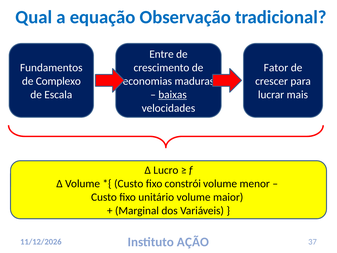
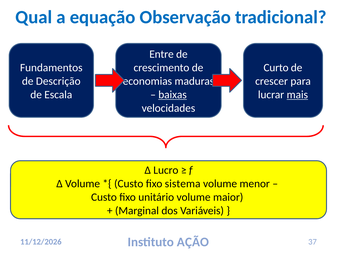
Fator: Fator -> Curto (276, 68)
Complexo: Complexo -> Descrição (58, 81)
mais underline: none -> present (297, 95)
constrói: constrói -> sistema (183, 184)
